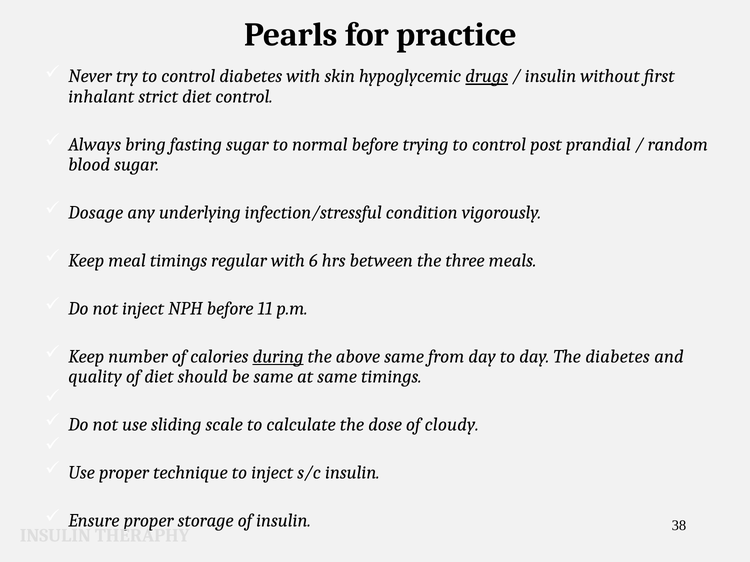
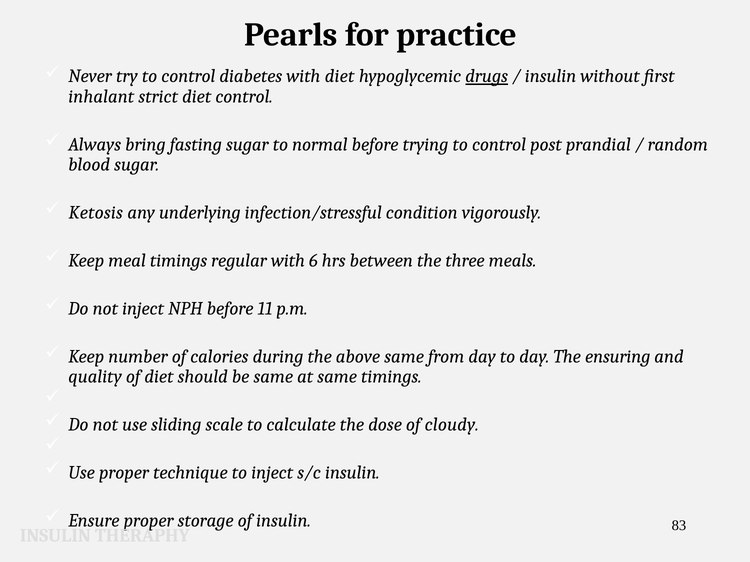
with skin: skin -> diet (340, 76)
Dosage: Dosage -> Ketosis (96, 213)
during underline: present -> none (278, 357)
The diabetes: diabetes -> ensuring (618, 357)
38: 38 -> 83 (679, 526)
